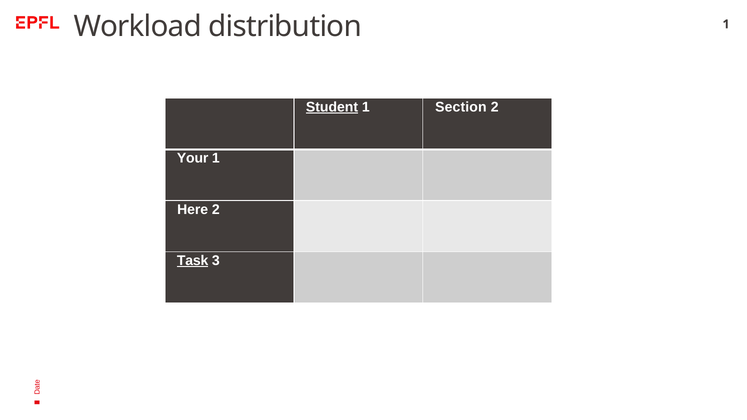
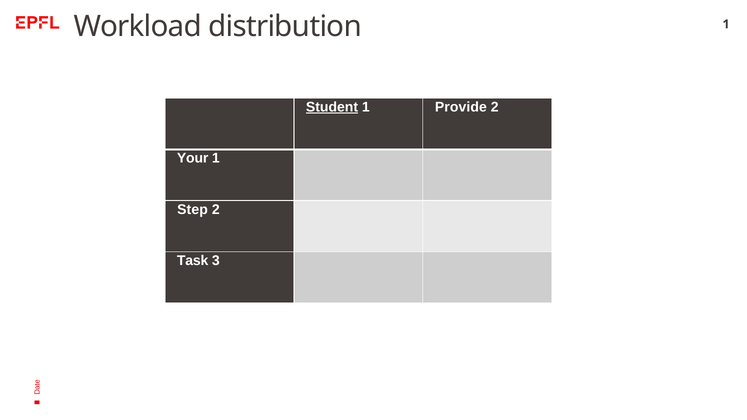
Section: Section -> Provide (461, 107)
Here: Here -> Step (193, 209)
Task underline: present -> none (193, 261)
